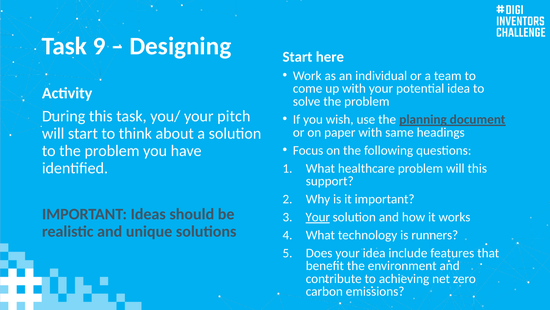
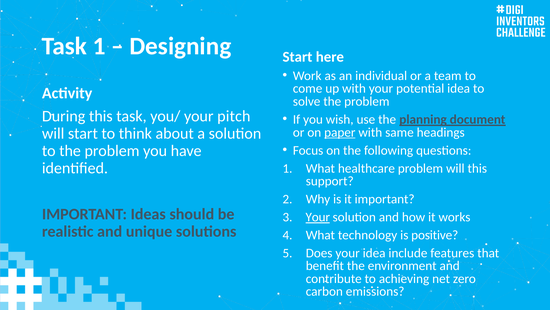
Task 9: 9 -> 1 (99, 46)
paper underline: none -> present (340, 132)
runners: runners -> positive (435, 235)
